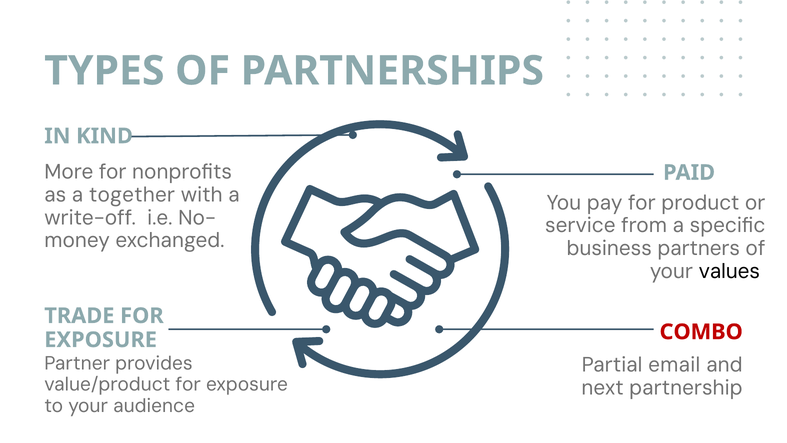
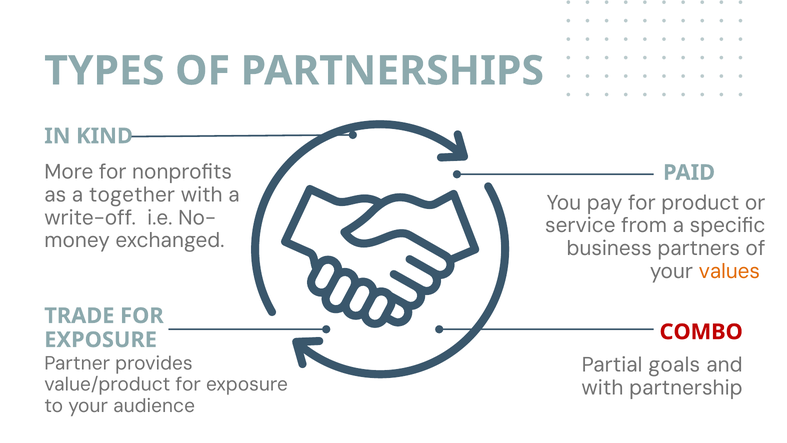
values colour: black -> orange (729, 271)
email: email -> goals (674, 365)
next: next -> with (602, 388)
